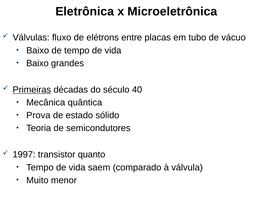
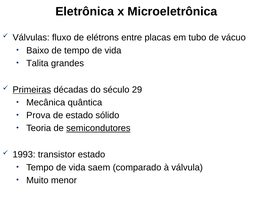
Baixo: Baixo -> Talita (37, 63)
40: 40 -> 29 (137, 90)
semicondutores underline: none -> present (98, 128)
1997: 1997 -> 1993 (24, 154)
transistor quanto: quanto -> estado (92, 154)
